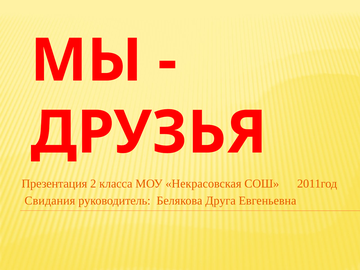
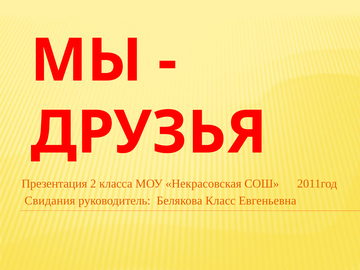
Друга: Друга -> Класс (220, 201)
